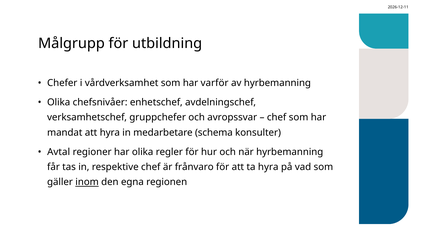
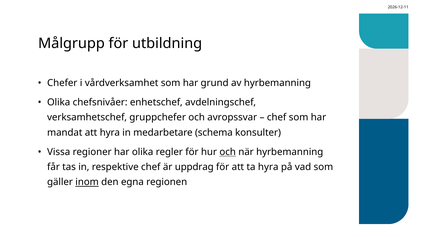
varför: varför -> grund (215, 83)
Avtal: Avtal -> Vissa (59, 152)
och underline: none -> present (228, 152)
frånvaro: frånvaro -> uppdrag (194, 167)
